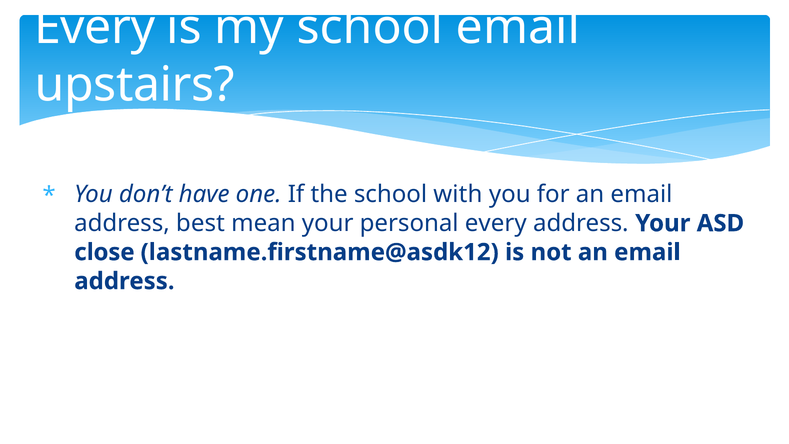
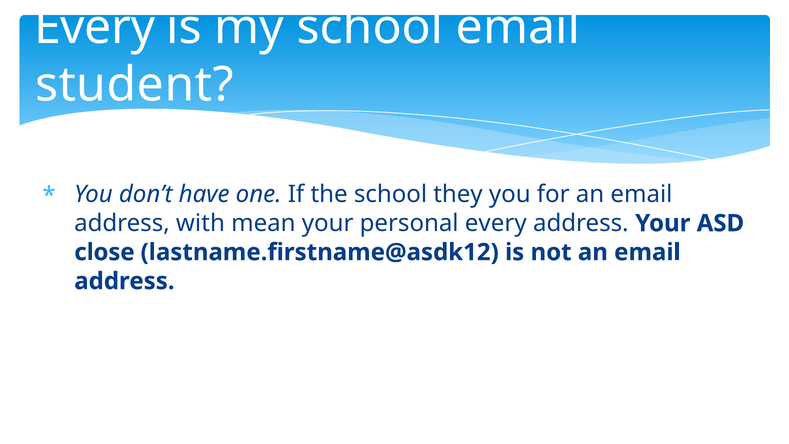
upstairs: upstairs -> student (134, 85)
with: with -> they (458, 194)
best: best -> with (200, 223)
